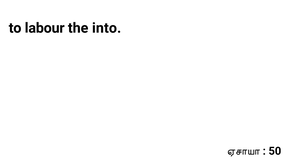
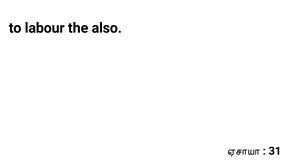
into: into -> also (107, 28)
50: 50 -> 31 (275, 151)
